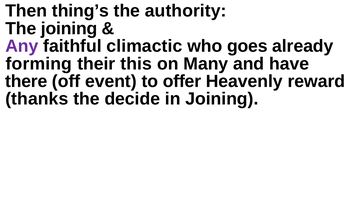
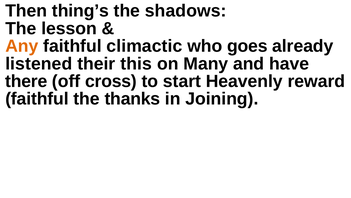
authority: authority -> shadows (186, 11)
The joining: joining -> lesson (69, 28)
Any colour: purple -> orange (22, 46)
forming: forming -> listened (39, 64)
event: event -> cross (111, 81)
offer: offer -> start (182, 81)
thanks: thanks -> faithful (37, 99)
decide: decide -> thanks (132, 99)
